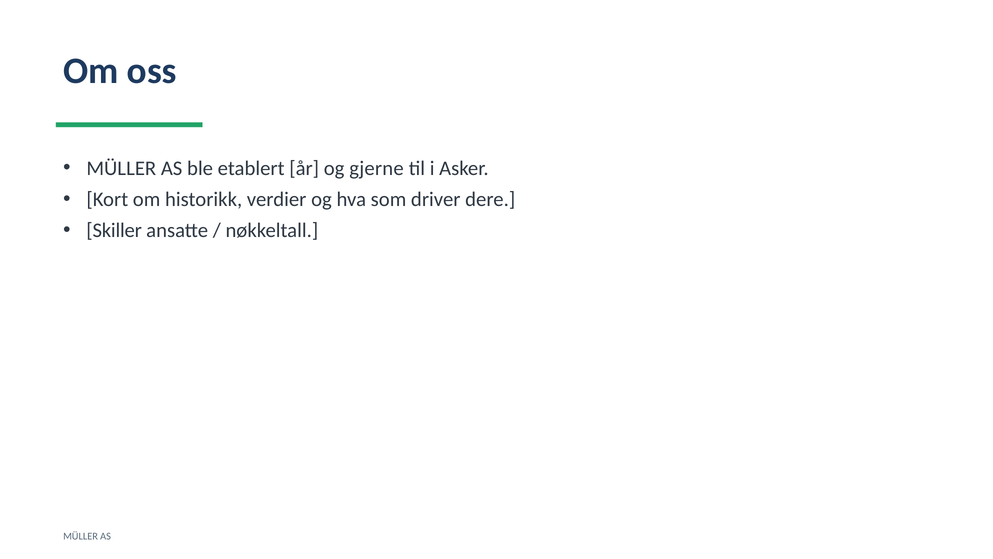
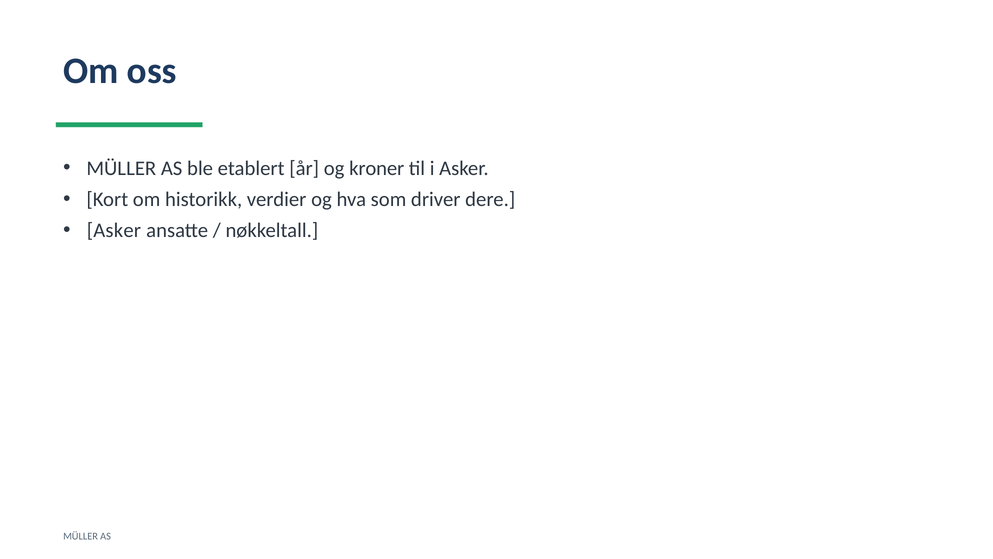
gjerne: gjerne -> kroner (377, 168)
Skiller: Skiller -> Asker (114, 230)
